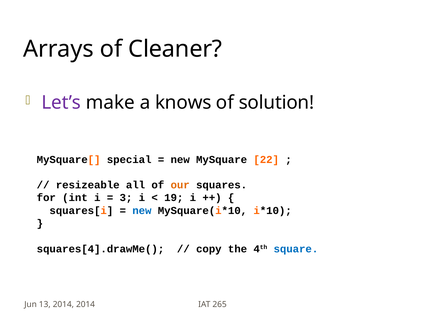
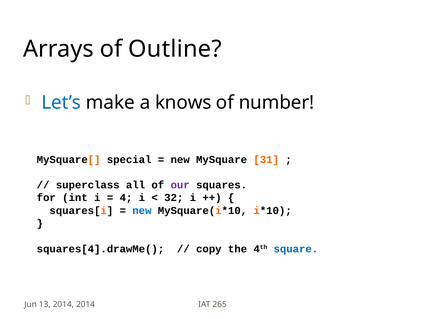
Cleaner: Cleaner -> Outline (175, 49)
Let’s colour: purple -> blue (61, 102)
solution: solution -> number (276, 102)
22: 22 -> 31 (266, 159)
resizeable: resizeable -> superclass (88, 185)
our colour: orange -> purple (180, 185)
3: 3 -> 4 (126, 198)
19: 19 -> 32 (174, 198)
